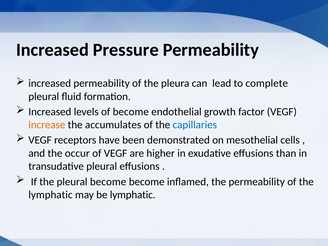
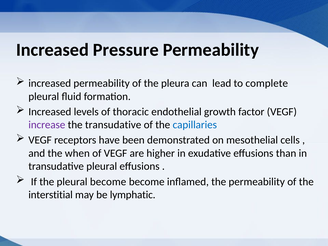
of become: become -> thoracic (131, 112)
increase colour: orange -> purple (47, 125)
the accumulates: accumulates -> transudative (113, 125)
occur: occur -> when (77, 153)
lymphatic: lymphatic -> interstitial (51, 195)
